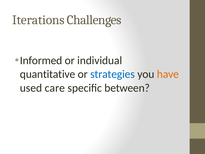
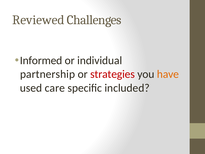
Iterations: Iterations -> Reviewed (38, 20)
quantitative: quantitative -> partnership (48, 74)
strategies colour: blue -> red (113, 74)
between: between -> included (127, 88)
